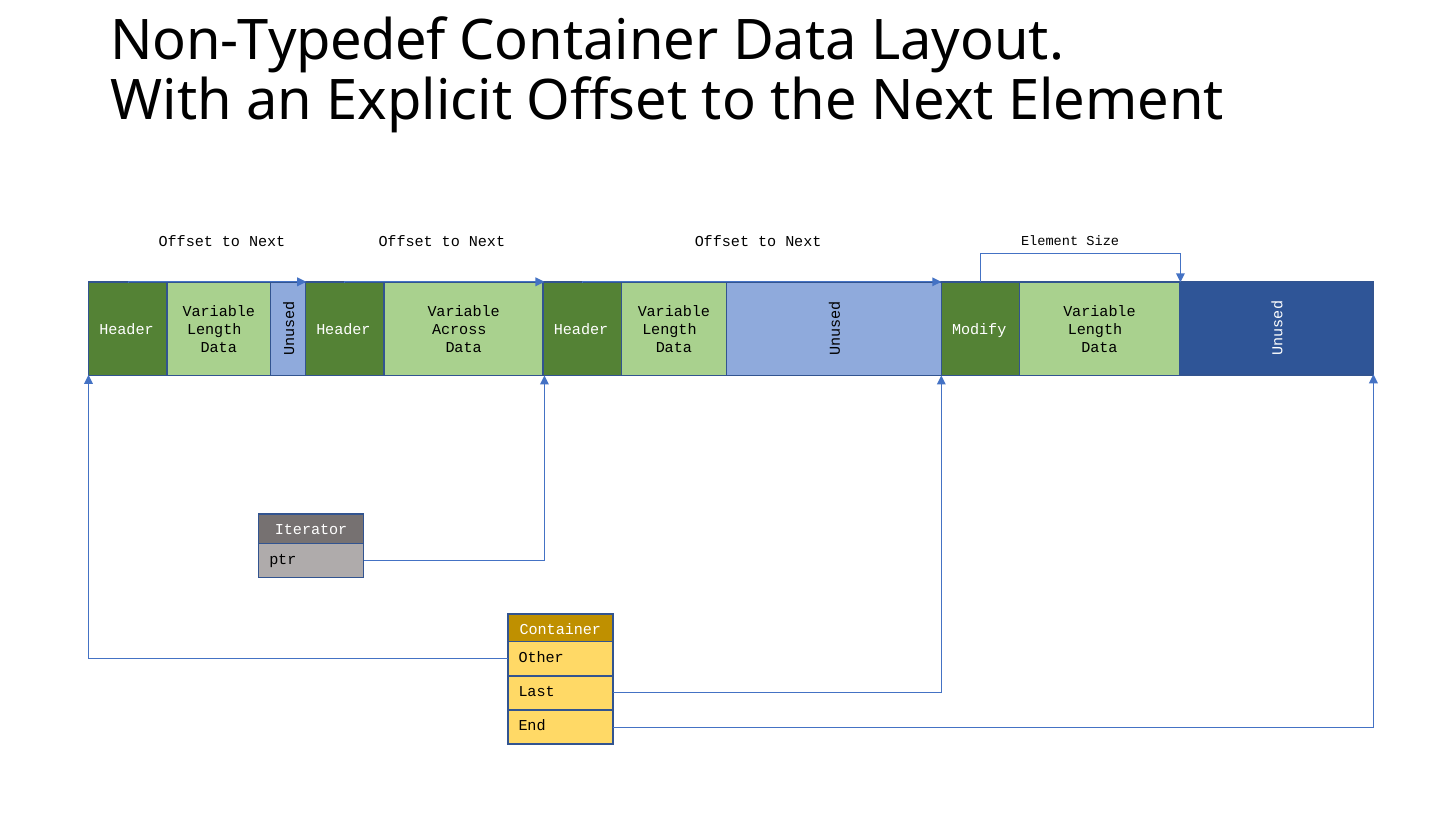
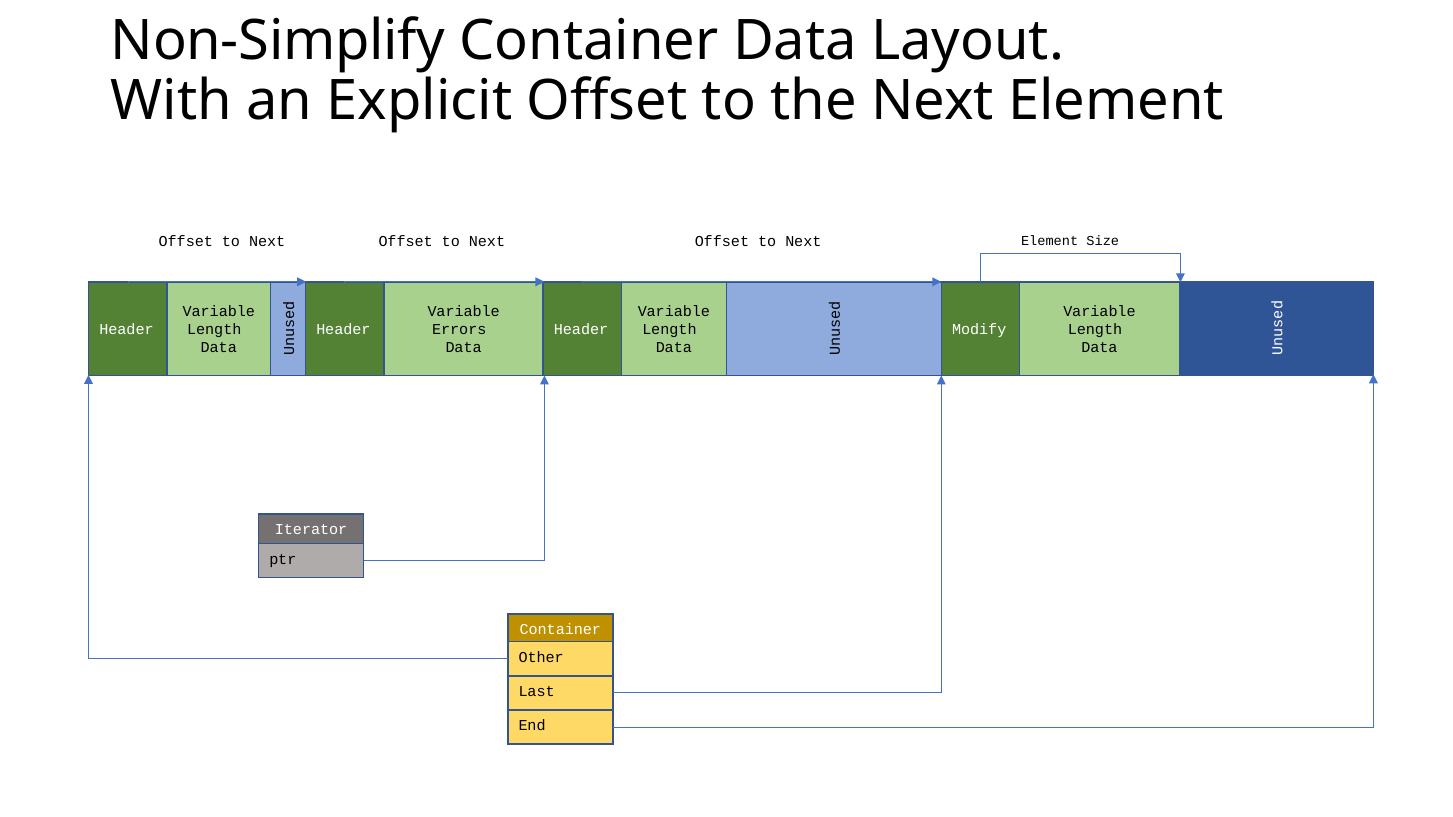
Non-Typedef: Non-Typedef -> Non-Simplify (278, 41)
Across: Across -> Errors (459, 330)
